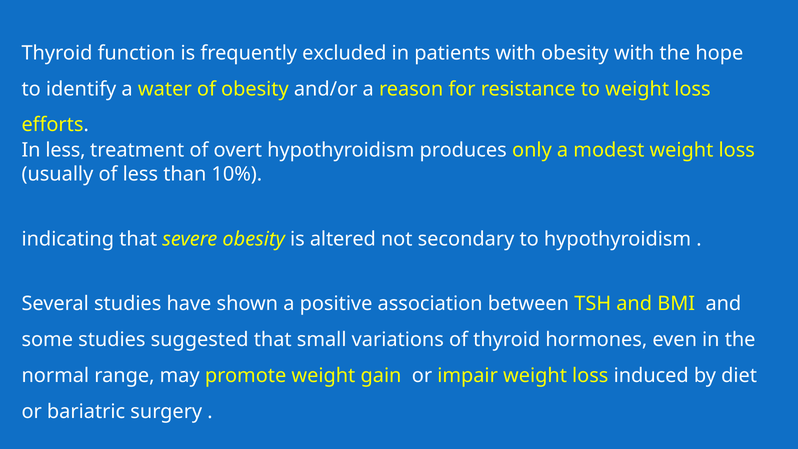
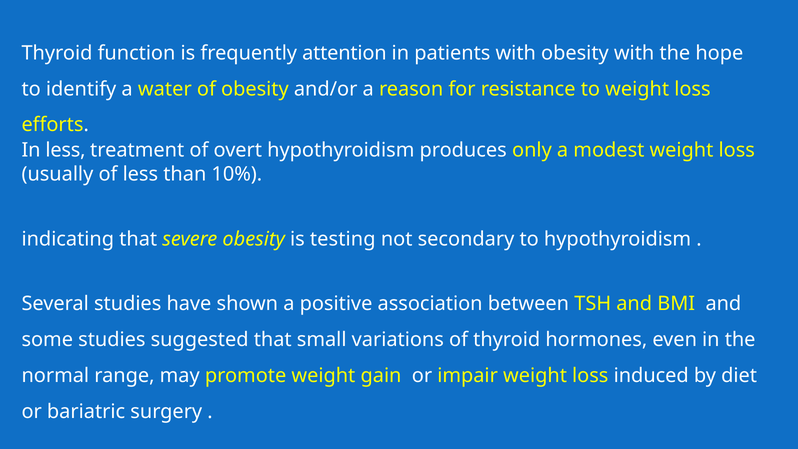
excluded: excluded -> attention (344, 53)
altered: altered -> testing (343, 239)
